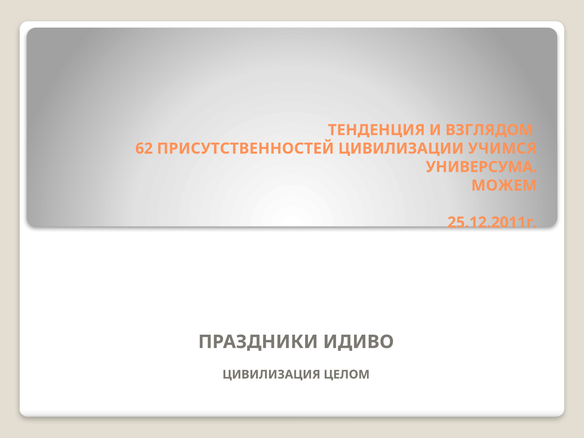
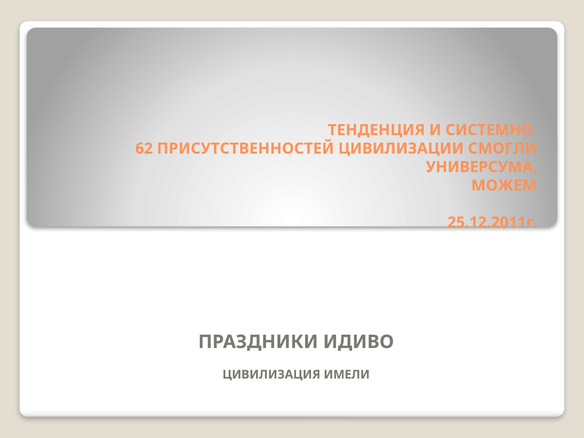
ВЗГЛЯДОМ: ВЗГЛЯДОМ -> СИСТЕМНО (489, 130)
УЧИМСЯ: УЧИМСЯ -> СМОГЛИ (502, 149)
ЦЕЛОМ: ЦЕЛОМ -> ИМЕЛИ (347, 375)
